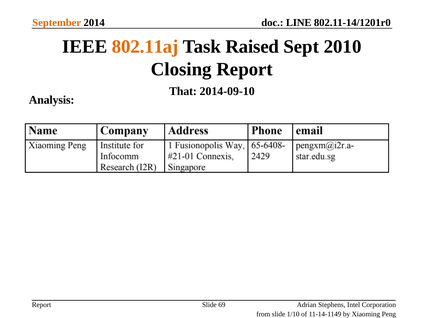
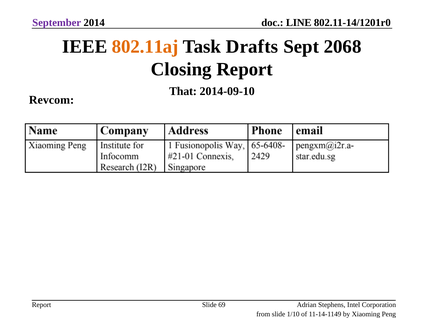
September colour: orange -> purple (57, 23)
Raised: Raised -> Drafts (252, 47)
2010: 2010 -> 2068 (343, 47)
Analysis: Analysis -> Revcom (52, 100)
